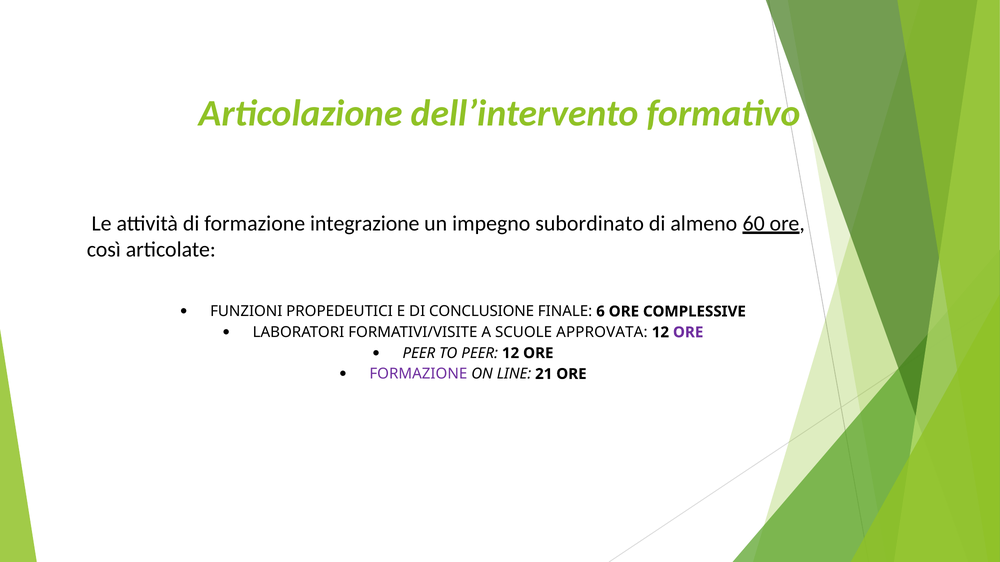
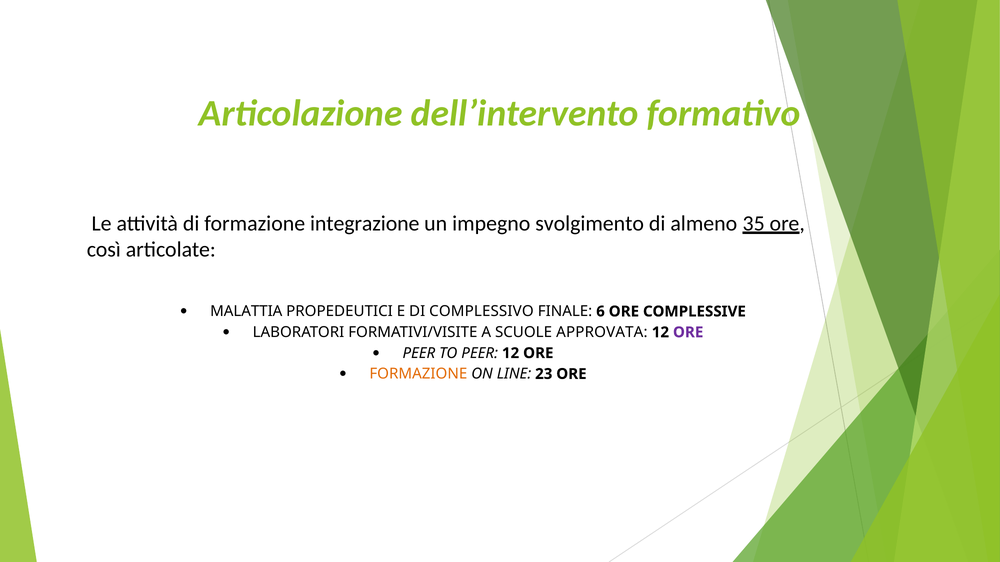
subordinato: subordinato -> svolgimento (590, 224)
60: 60 -> 35 (754, 224)
FUNZIONI: FUNZIONI -> MALATTIA (246, 312)
CONCLUSIONE: CONCLUSIONE -> COMPLESSIVO (481, 312)
FORMAZIONE colour: purple -> orange (418, 374)
21: 21 -> 23 (544, 374)
